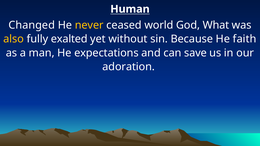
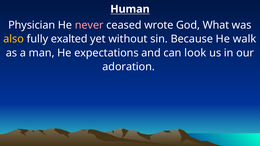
Changed: Changed -> Physician (32, 25)
never colour: yellow -> pink (89, 25)
world: world -> wrote (159, 25)
faith: faith -> walk (245, 39)
save: save -> look (195, 53)
